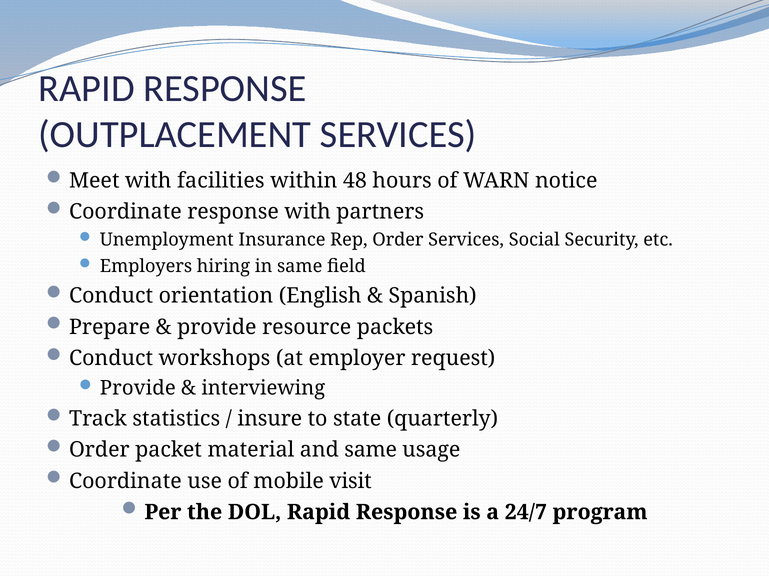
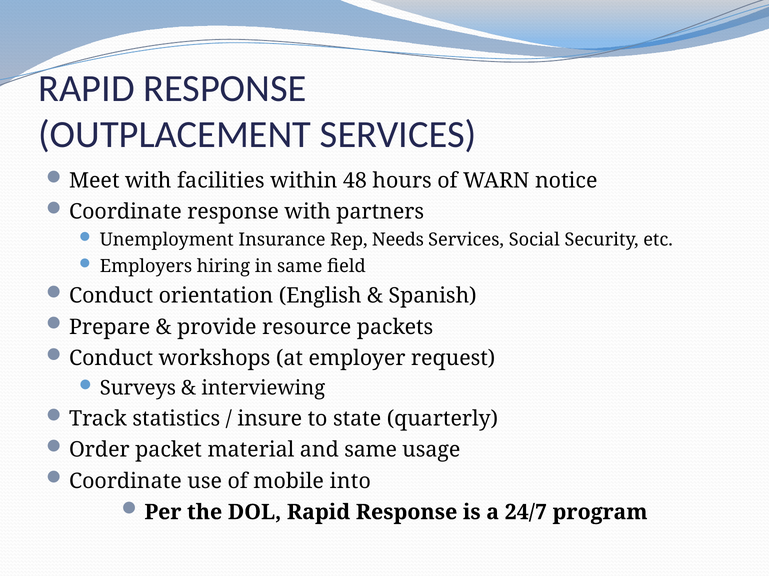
Rep Order: Order -> Needs (398, 240)
Provide: Provide -> Surveys (138, 389)
visit: visit -> into (350, 482)
